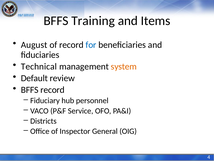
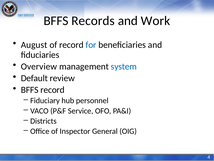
Training: Training -> Records (93, 21)
Items: Items -> Work (155, 21)
Technical: Technical -> Overview (39, 66)
system colour: orange -> blue (124, 66)
